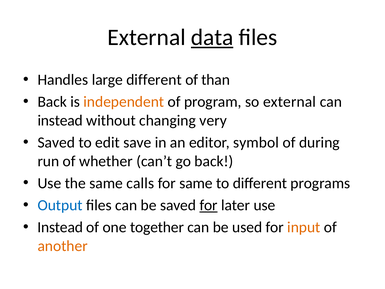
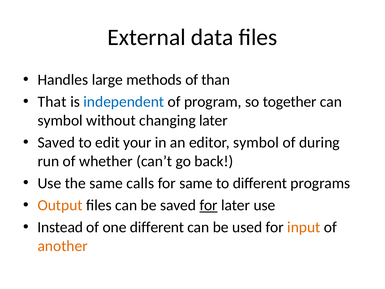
data underline: present -> none (212, 37)
large different: different -> methods (154, 80)
Back: Back -> That (52, 102)
independent colour: orange -> blue (124, 102)
so external: external -> together (290, 102)
instead: instead -> symbol (60, 120)
changing very: very -> later (213, 120)
save: save -> your (137, 142)
Output colour: blue -> orange (60, 205)
one together: together -> different (157, 227)
